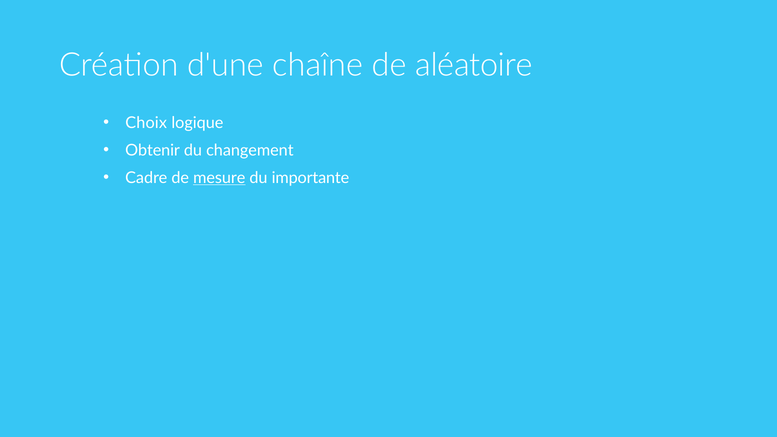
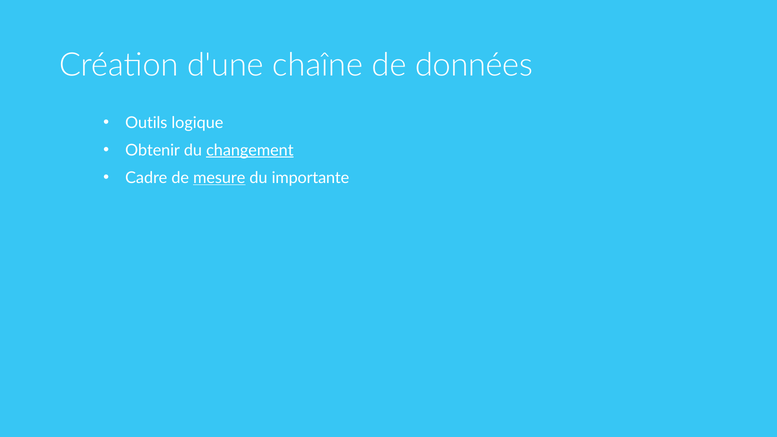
aléatoire: aléatoire -> données (474, 65)
Choix: Choix -> Outils (146, 123)
changement underline: none -> present (250, 150)
